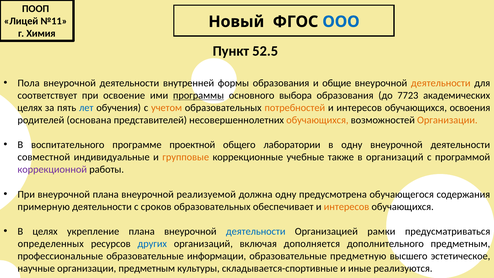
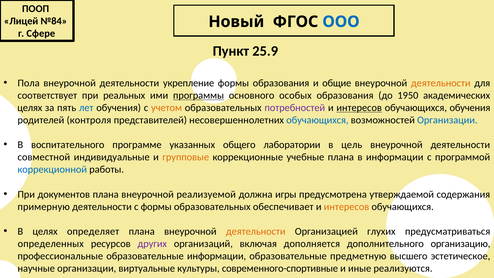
№11: №11 -> №84 (54, 21)
Химия: Химия -> Сфере (41, 33)
52.5: 52.5 -> 25.9 (265, 51)
внутренней: внутренней -> укрепление (189, 83)
освоение: освоение -> реальных (124, 95)
выбора: выбора -> особых (295, 95)
7723: 7723 -> 1950 (408, 95)
потребностей colour: orange -> purple (295, 108)
интересов underline: none -> present (359, 108)
обучающихся освоения: освоения -> обучения (470, 108)
основана: основана -> контроля (89, 120)
обучающихся colour: orange -> blue (317, 120)
Организации colour: orange -> blue (447, 120)
проектной: проектной -> указанных (192, 145)
в одну: одну -> цель (352, 145)
учебные также: также -> плана (341, 157)
в организаций: организаций -> информации (395, 157)
коррекционной colour: purple -> blue (52, 169)
При внеурочной: внеурочной -> документов (64, 194)
должна одну: одну -> игры (286, 194)
обучающегося: обучающегося -> утверждаемой (402, 194)
с сроков: сроков -> формы (156, 207)
укрепление: укрепление -> определяет (93, 231)
деятельности colour: blue -> orange (256, 231)
рамки: рамки -> глухих (381, 231)
других colour: blue -> purple (152, 244)
дополнительного предметным: предметным -> организацию (460, 244)
организации предметным: предметным -> виртуальные (147, 268)
складывается-спортивные: складывается-спортивные -> современного-спортивные (280, 268)
